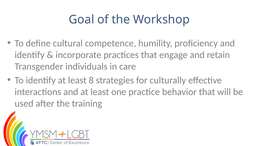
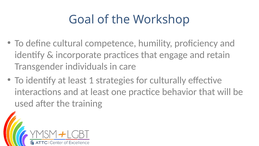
8: 8 -> 1 (91, 80)
